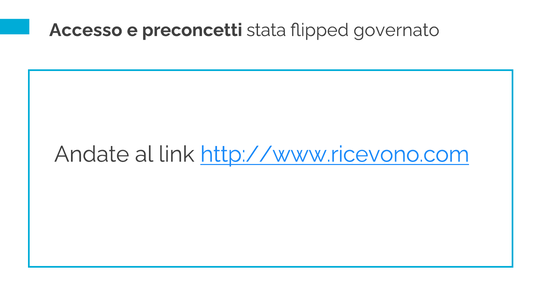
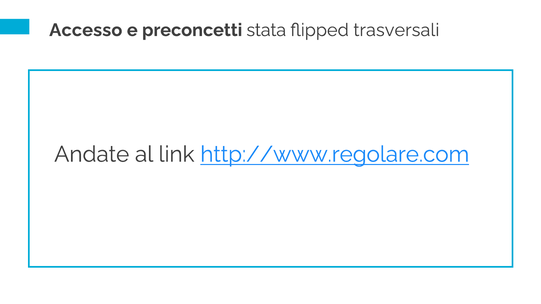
governato: governato -> trasversali (396, 30)
http://www.ricevono.com: http://www.ricevono.com -> http://www.regolare.com (335, 154)
